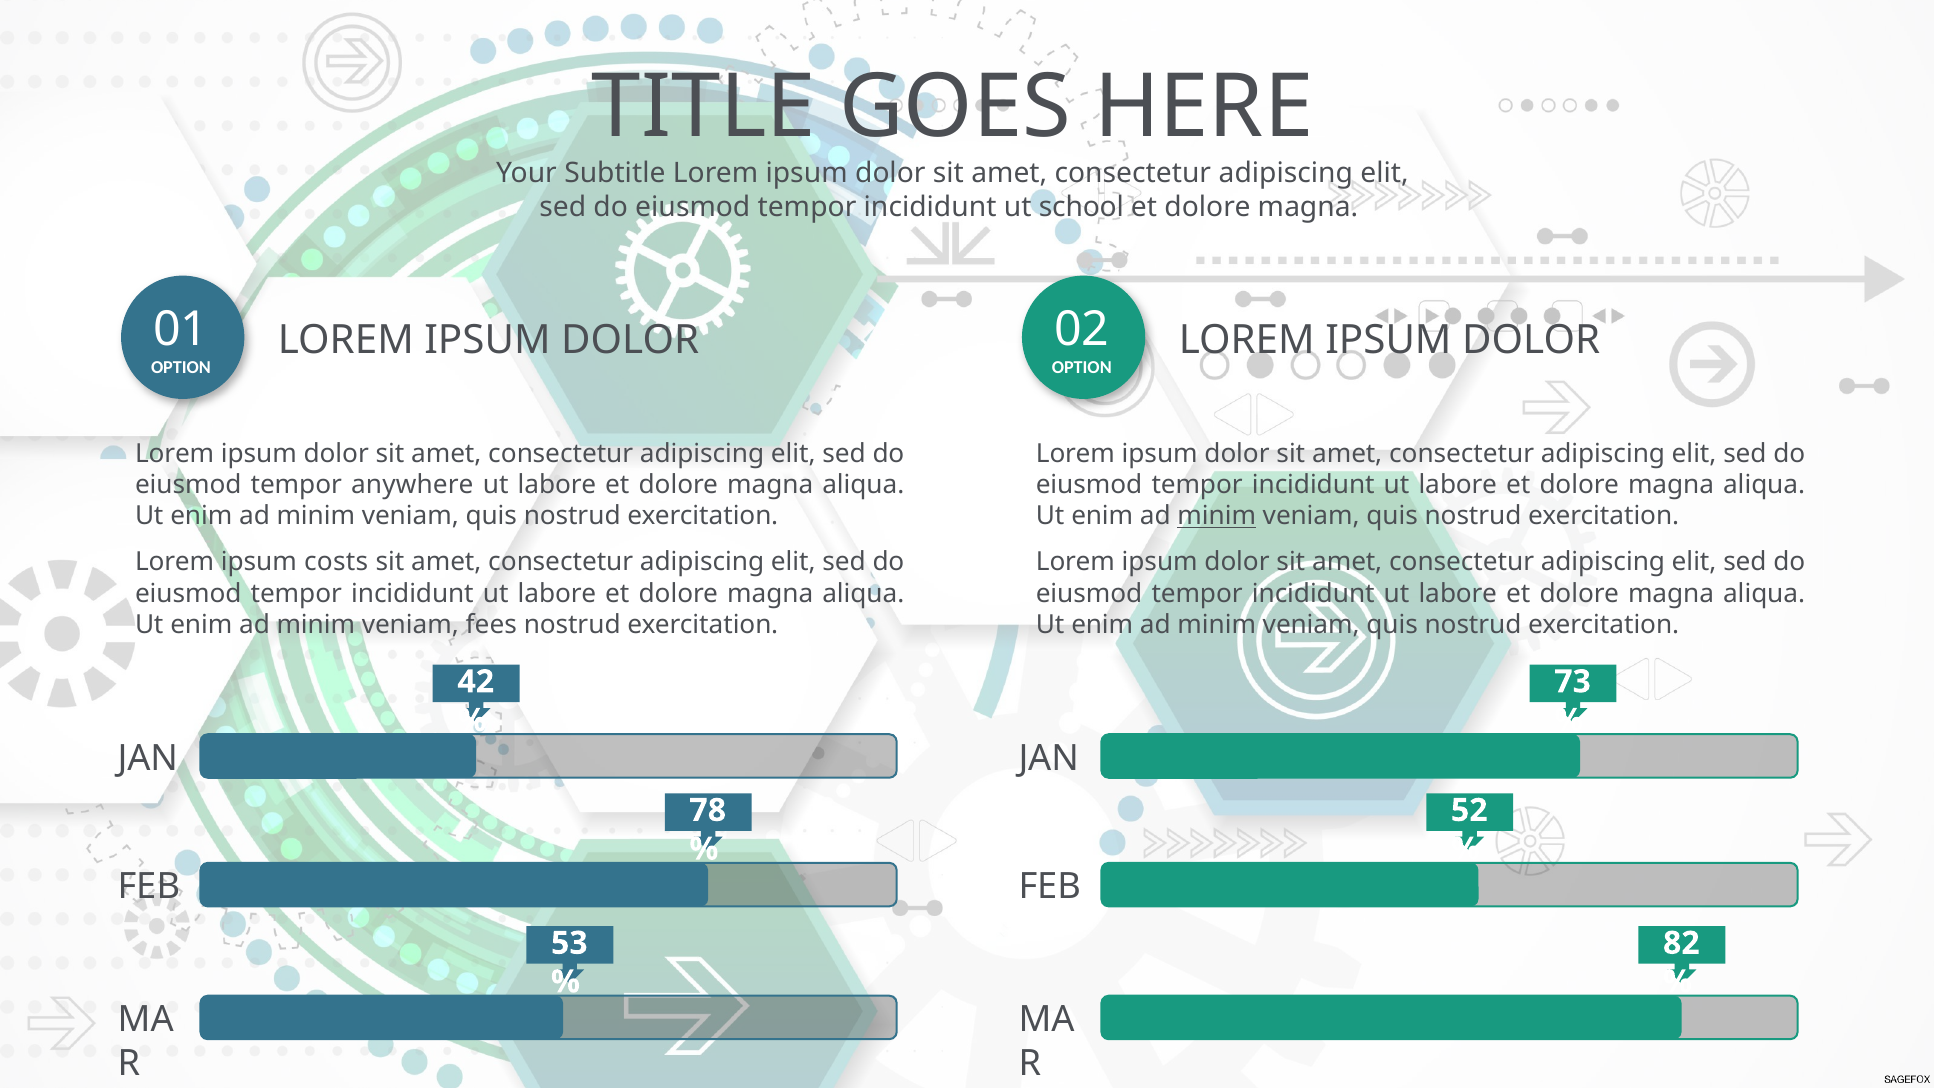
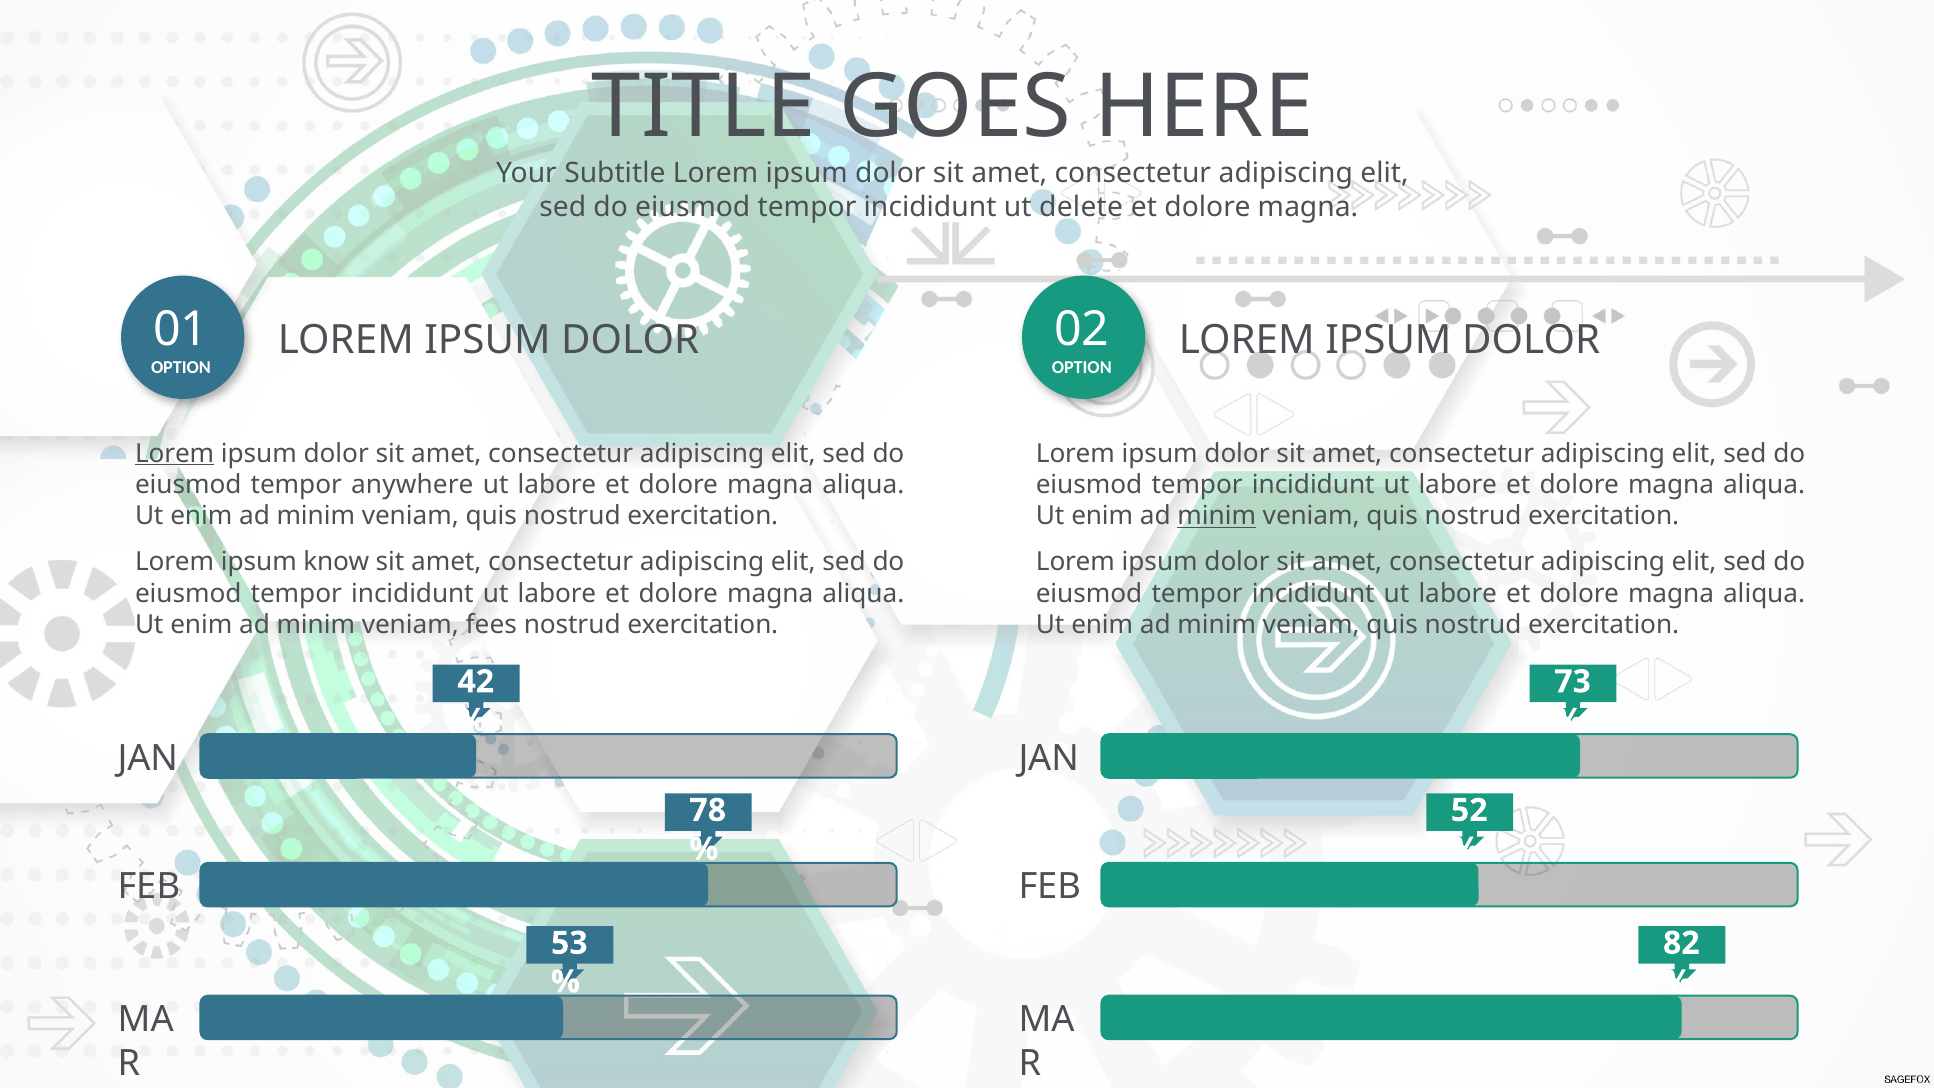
school: school -> delete (1081, 207)
Lorem underline: none -> present (175, 453)
costs: costs -> know (336, 562)
